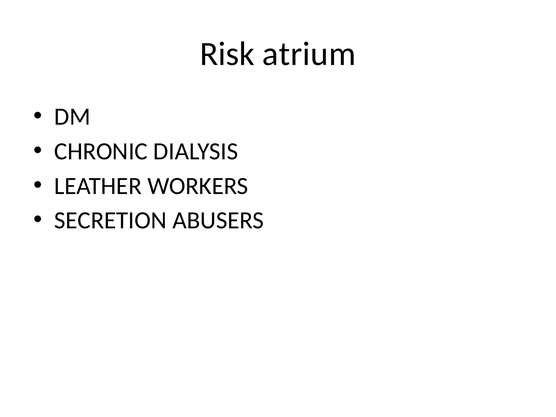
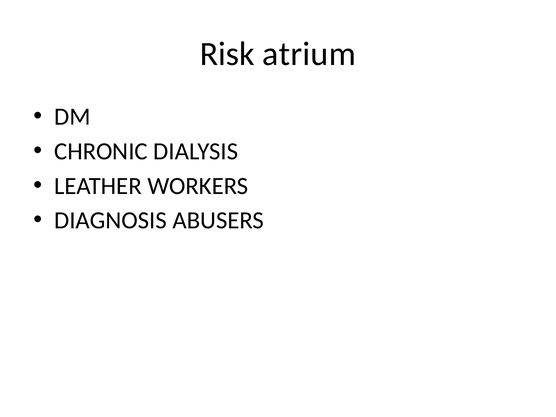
SECRETION: SECRETION -> DIAGNOSIS (111, 220)
